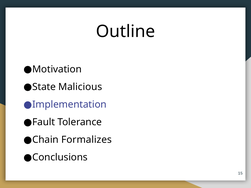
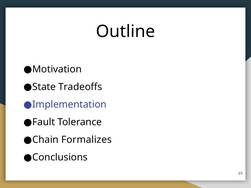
Malicious: Malicious -> Tradeoffs (80, 87)
